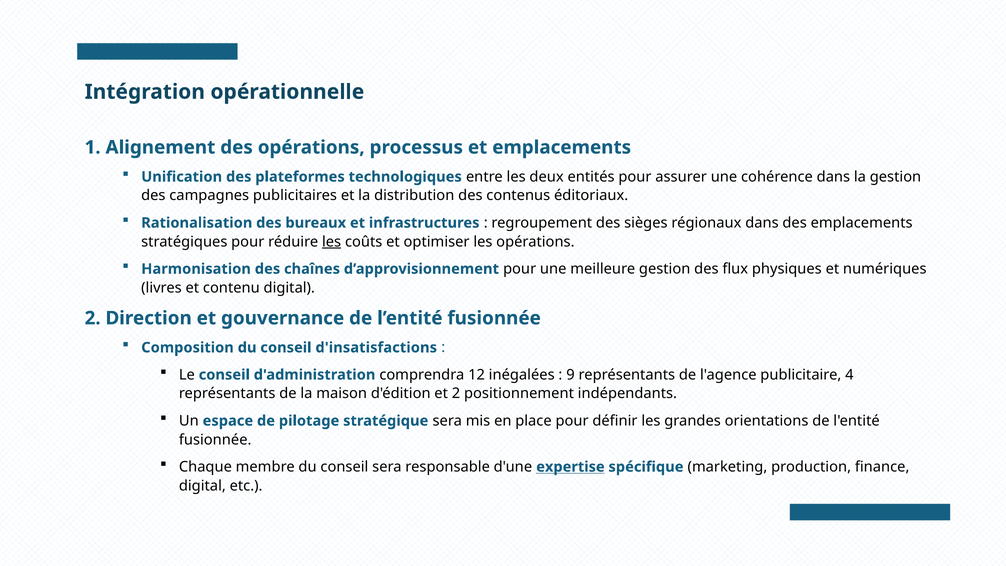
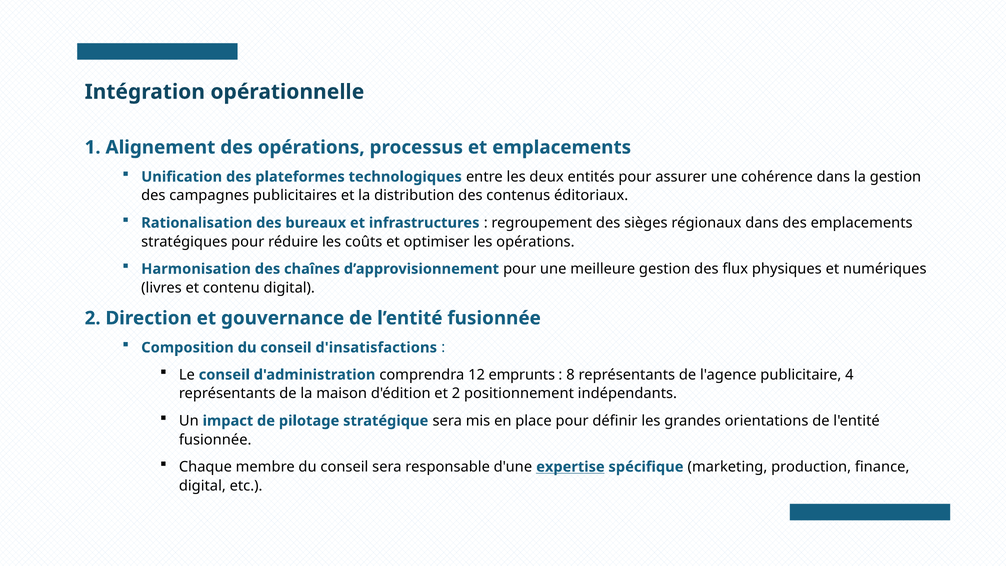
les underline: present -> none (332, 242)
inégalées: inégalées -> emprunts (522, 375)
9: 9 -> 8 (570, 375)
espace: espace -> impact (228, 421)
